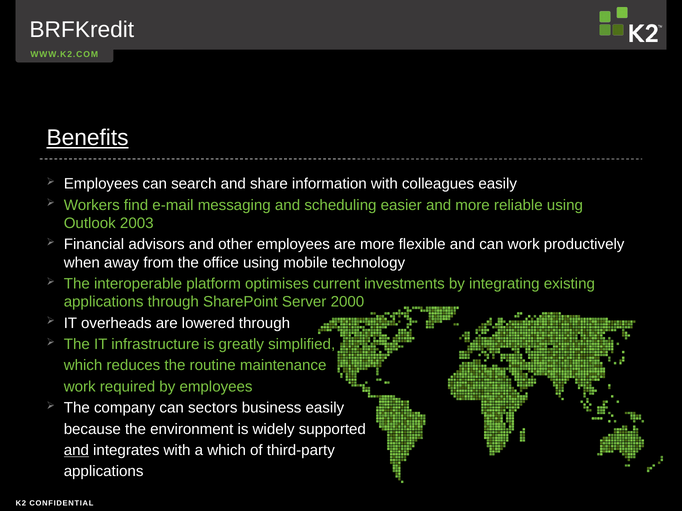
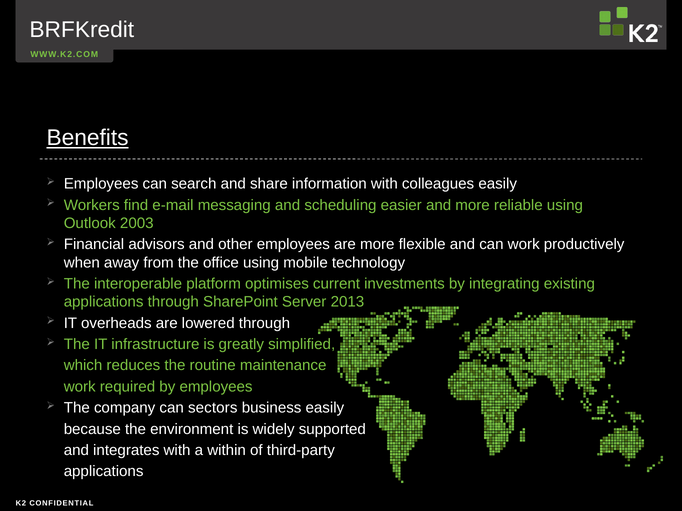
2000: 2000 -> 2013 (347, 302)
and underline: present -> none (76, 451)
a which: which -> within (227, 451)
